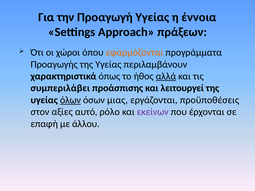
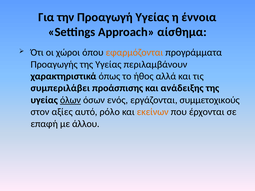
πράξεων: πράξεων -> αίσθημα (182, 32)
αλλά underline: present -> none (166, 76)
λειτουργεί: λειτουργεί -> ανάδειξης (182, 88)
μιας: μιας -> ενός (118, 100)
προϋποθέσεις: προϋποθέσεις -> συμμετοχικούς (210, 100)
εκείνων colour: purple -> orange (153, 112)
